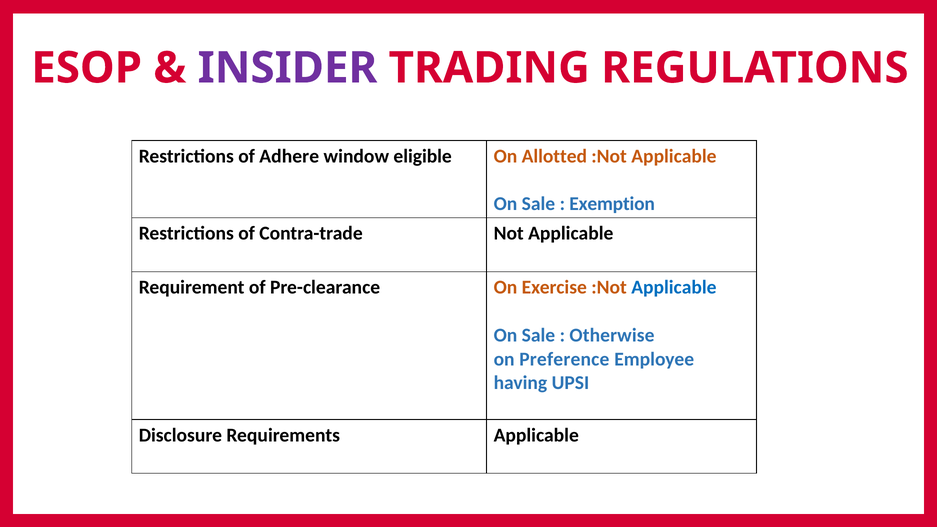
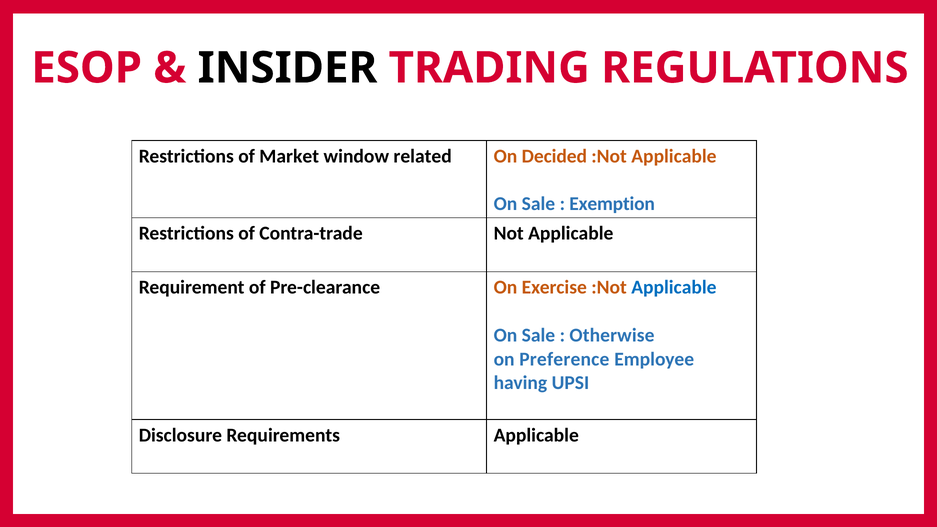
INSIDER colour: purple -> black (287, 68)
Adhere: Adhere -> Market (289, 156)
eligible: eligible -> related (423, 156)
Allotted: Allotted -> Decided (554, 156)
